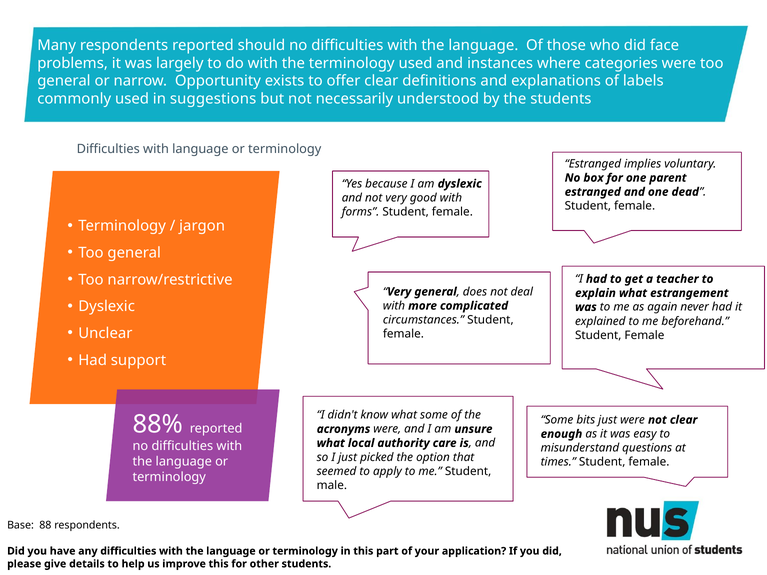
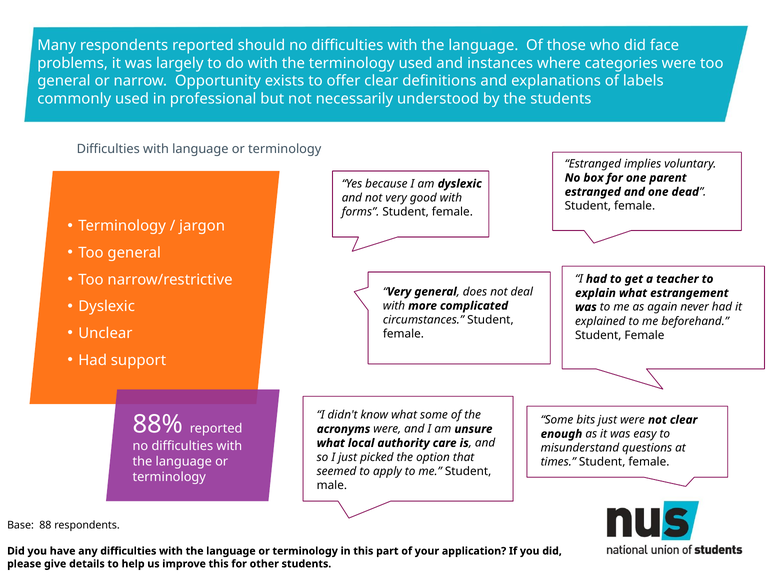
suggestions: suggestions -> professional (213, 99)
